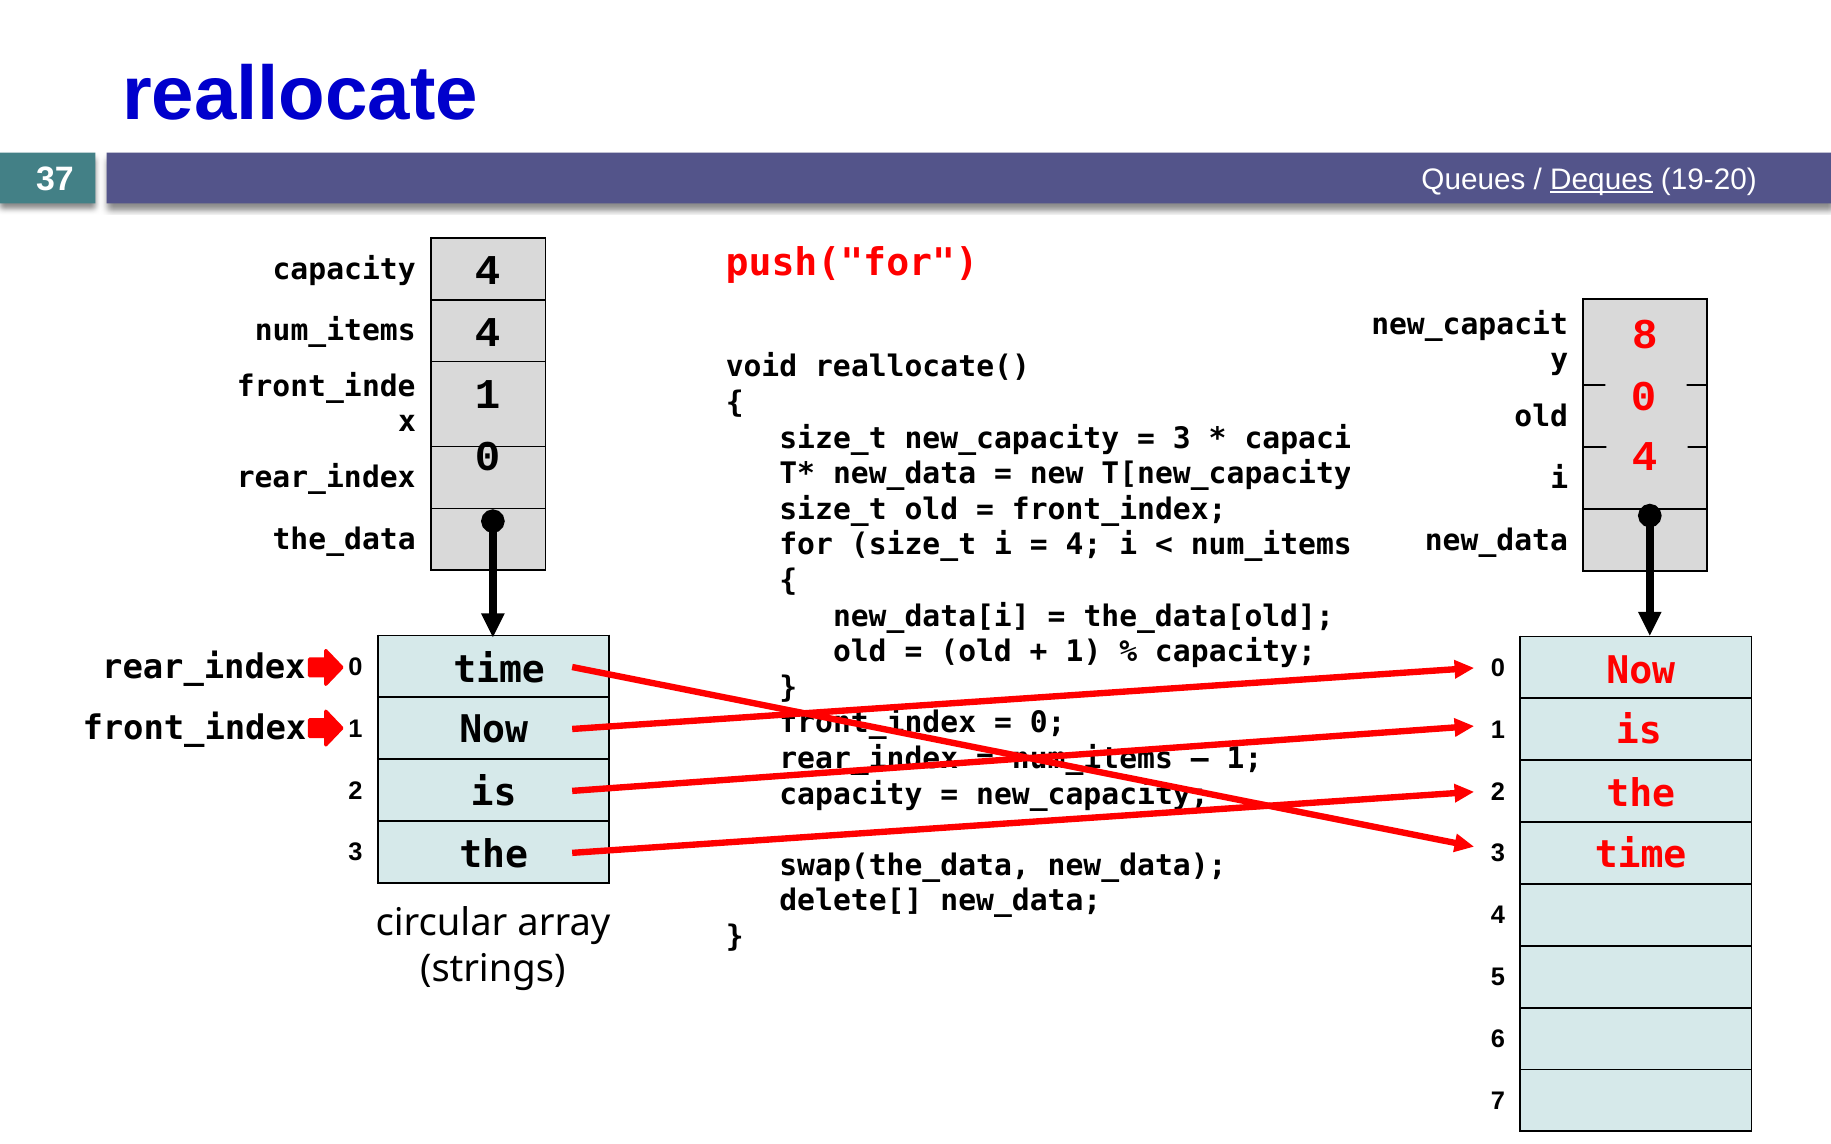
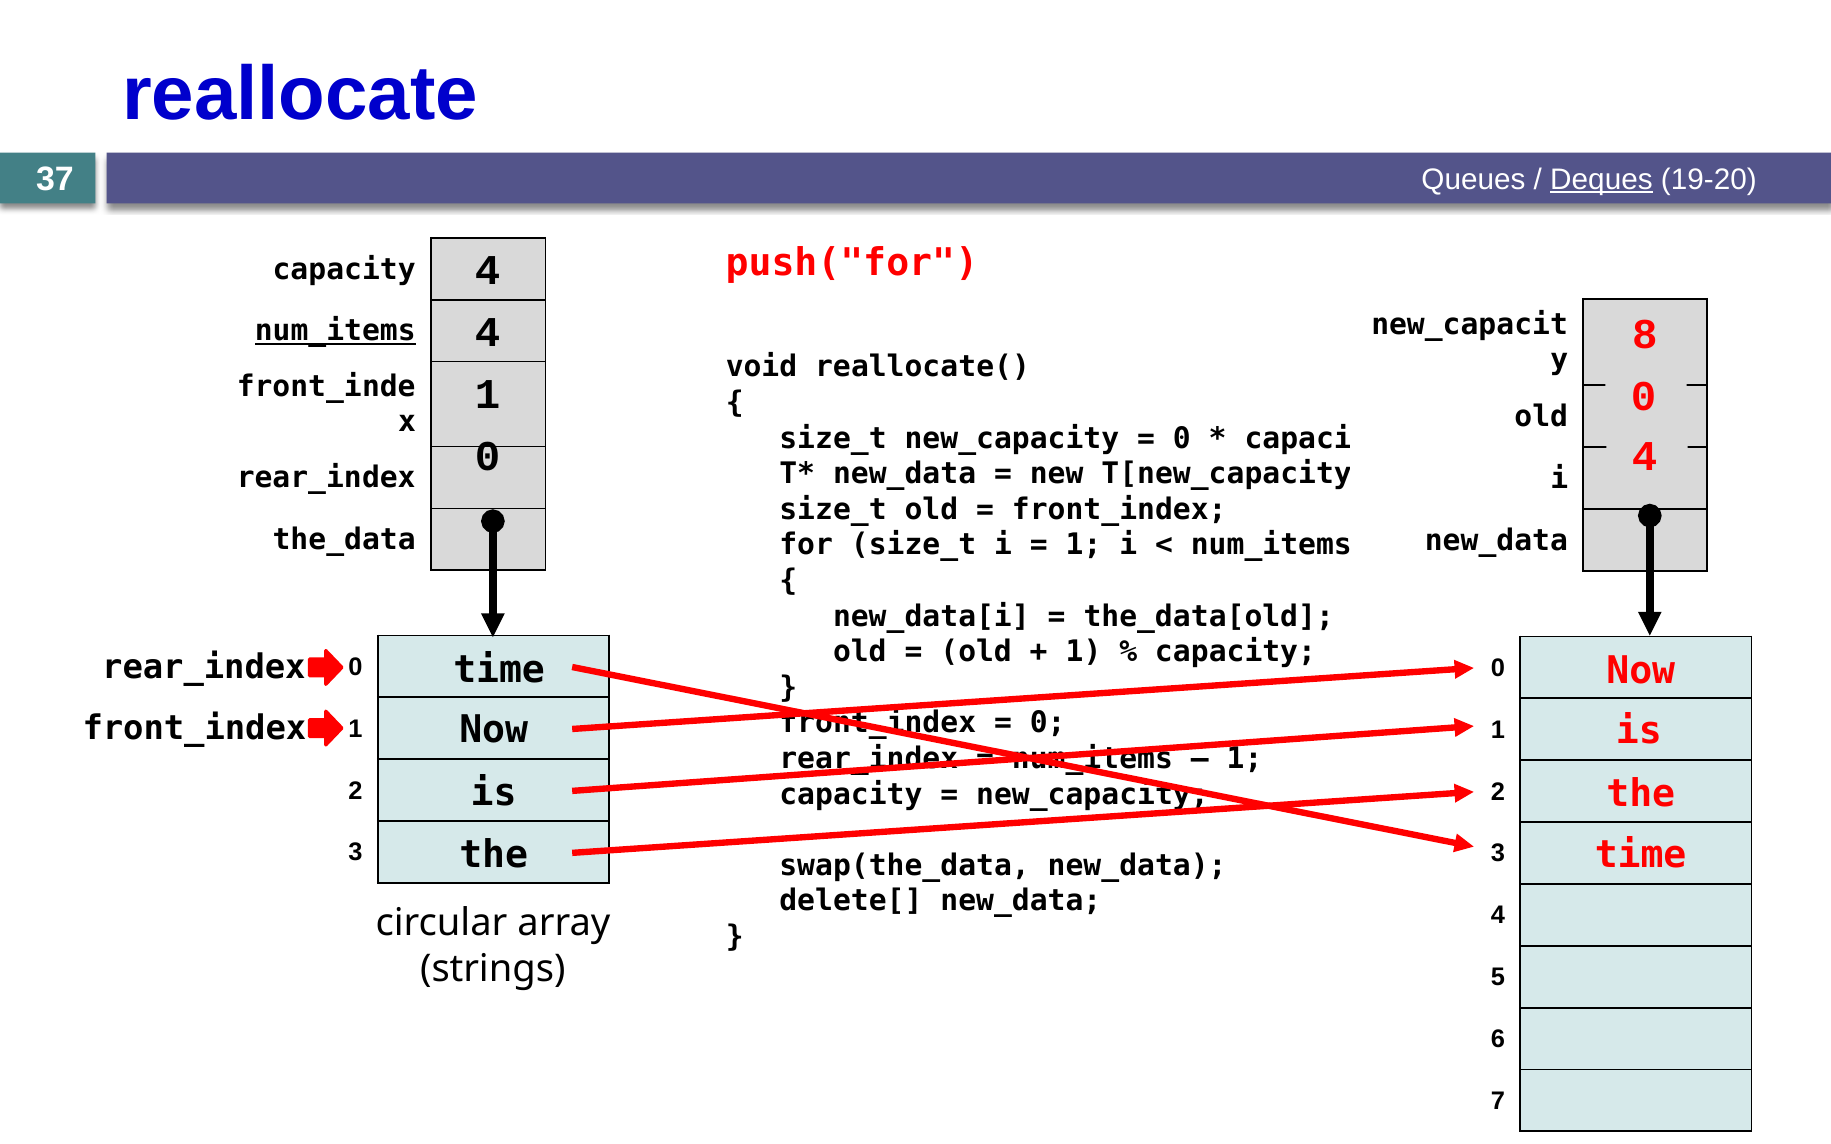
num_items underline: none -> present (335, 331)
3: 3 -> 0 (1182, 438)
4: 4 -> 1 (1084, 545)
